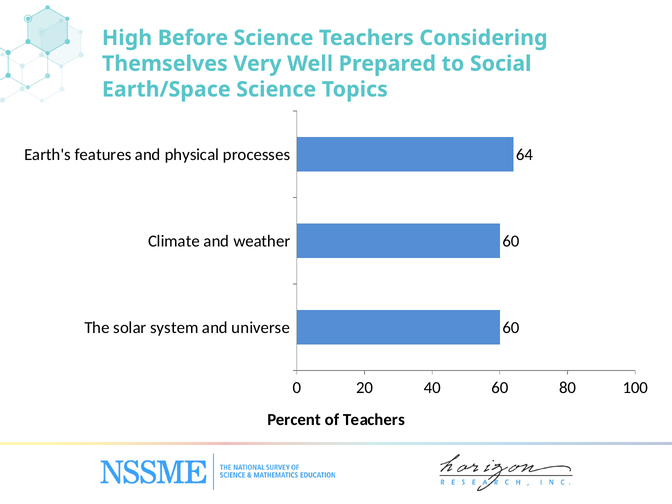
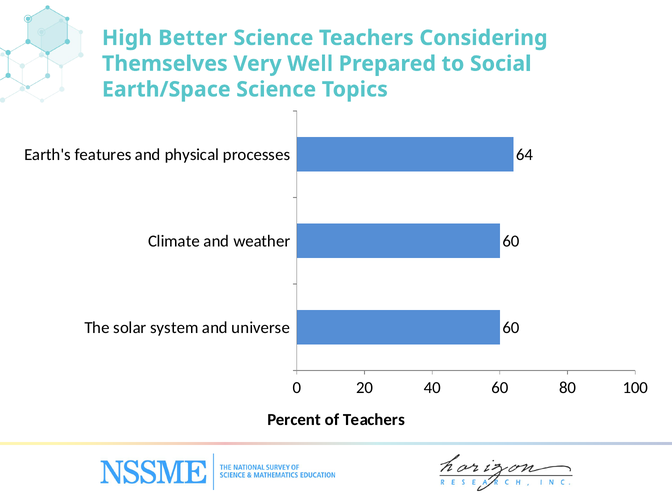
Before: Before -> Better (193, 38)
